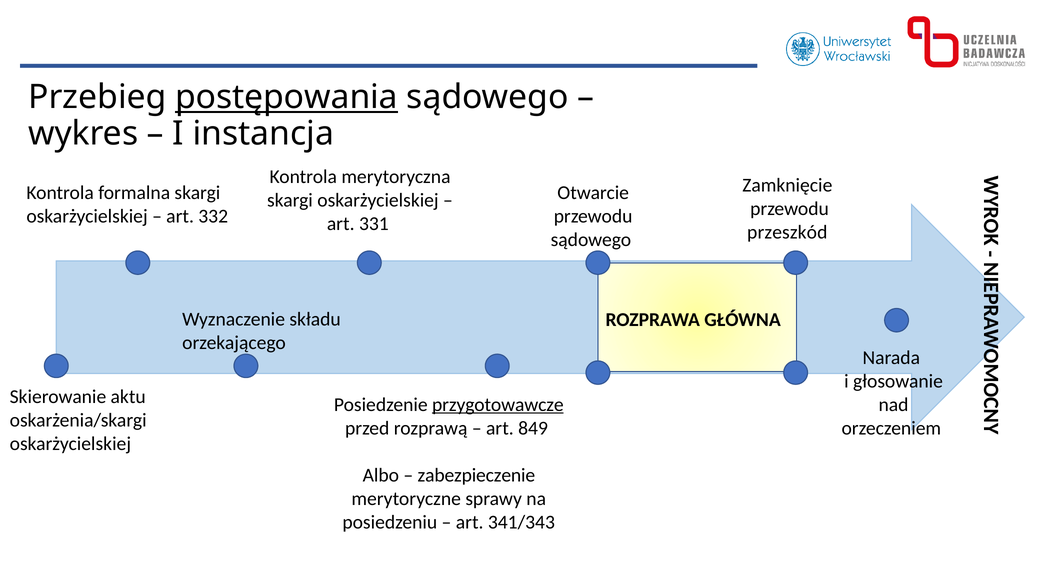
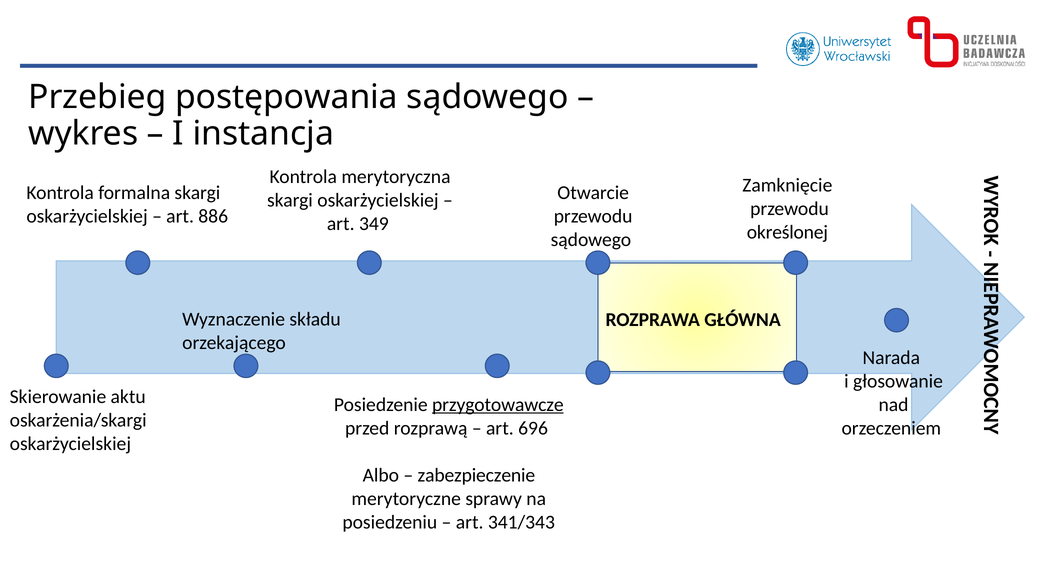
postępowania underline: present -> none (287, 97)
332: 332 -> 886 (213, 216)
331: 331 -> 349 (374, 224)
przeszkód: przeszkód -> określonej (787, 232)
849: 849 -> 696 (533, 428)
